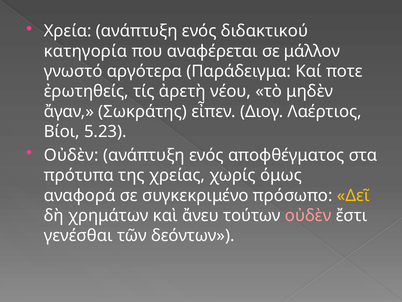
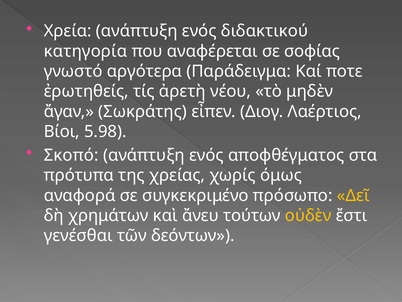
μάλλον: μάλλον -> σοφίας (312, 51)
5.23: 5.23 -> 5.98 (105, 131)
Οὐδὲν: Οὐδὲν -> Σκοπό (71, 155)
οὐδὲν colour: pink -> yellow (308, 215)
